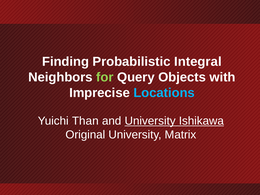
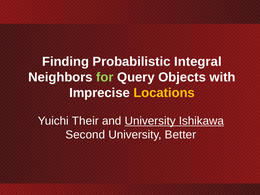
Locations colour: light blue -> yellow (164, 93)
Than: Than -> Their (85, 121)
Original: Original -> Second (85, 135)
Matrix: Matrix -> Better (180, 135)
